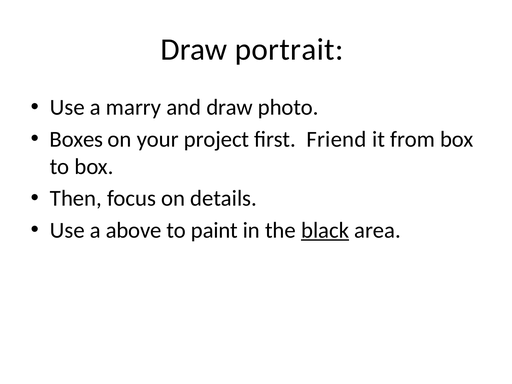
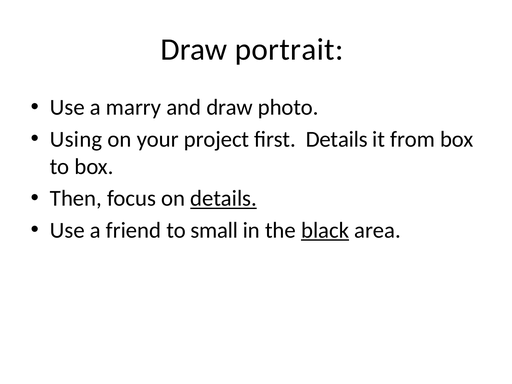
Boxes: Boxes -> Using (76, 139)
first Friend: Friend -> Details (337, 139)
details underline: none -> present (224, 198)
above: above -> friend (134, 230)
paint: paint -> small (214, 230)
